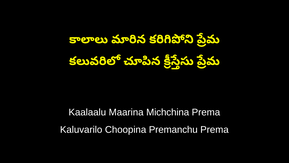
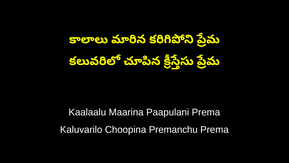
Michchina: Michchina -> Paapulani (168, 112)
